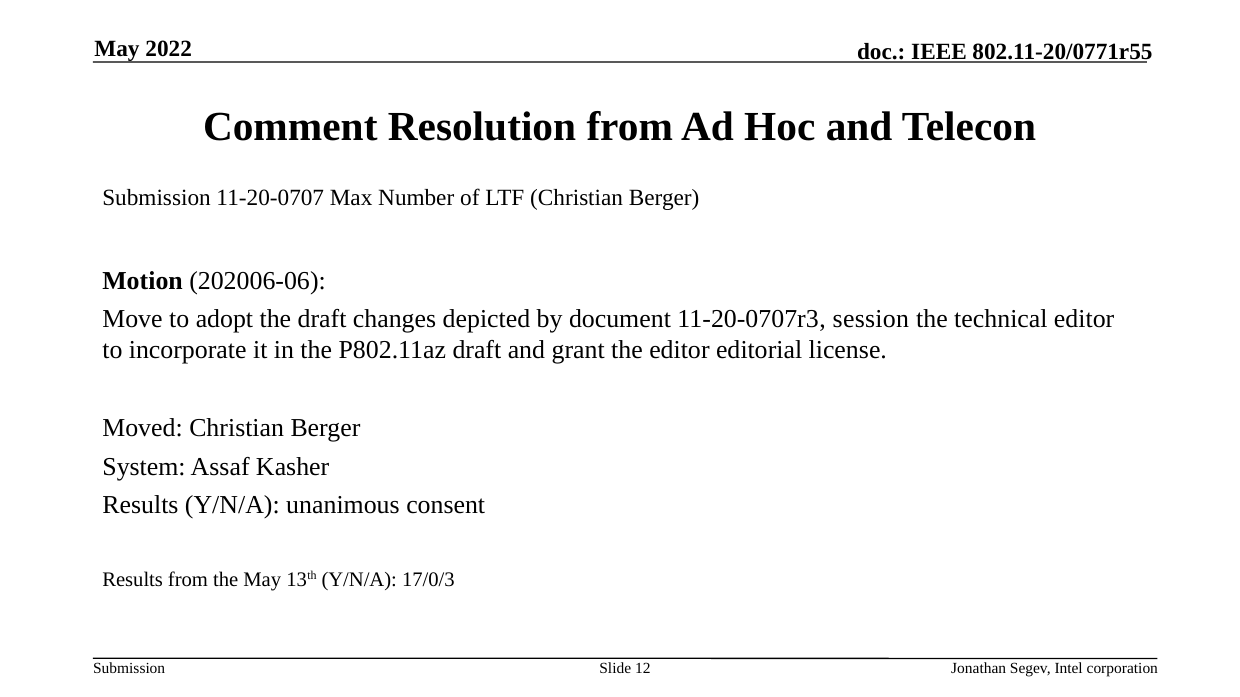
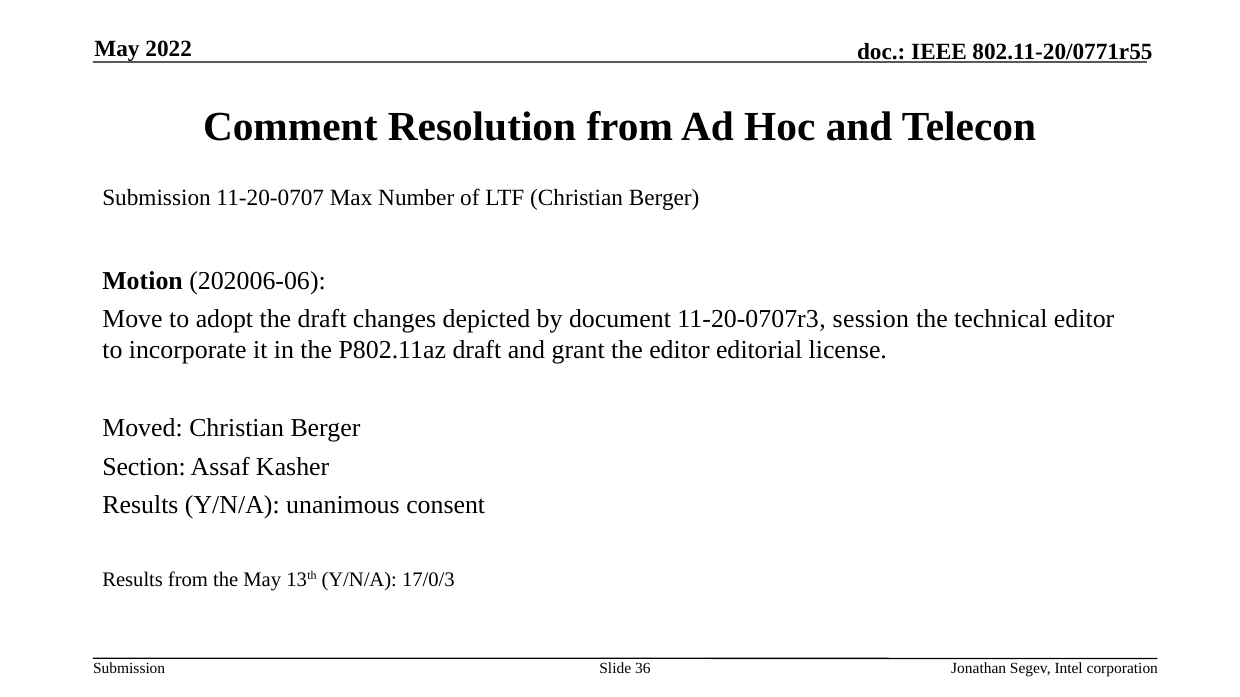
System: System -> Section (144, 467)
12: 12 -> 36 (643, 669)
